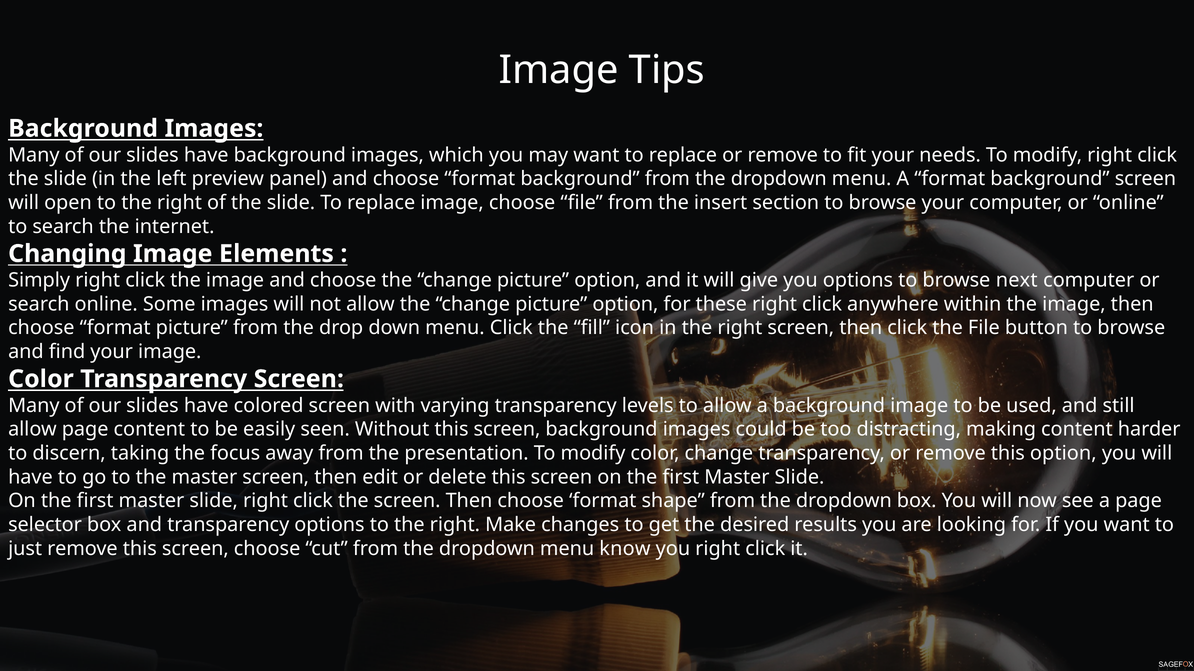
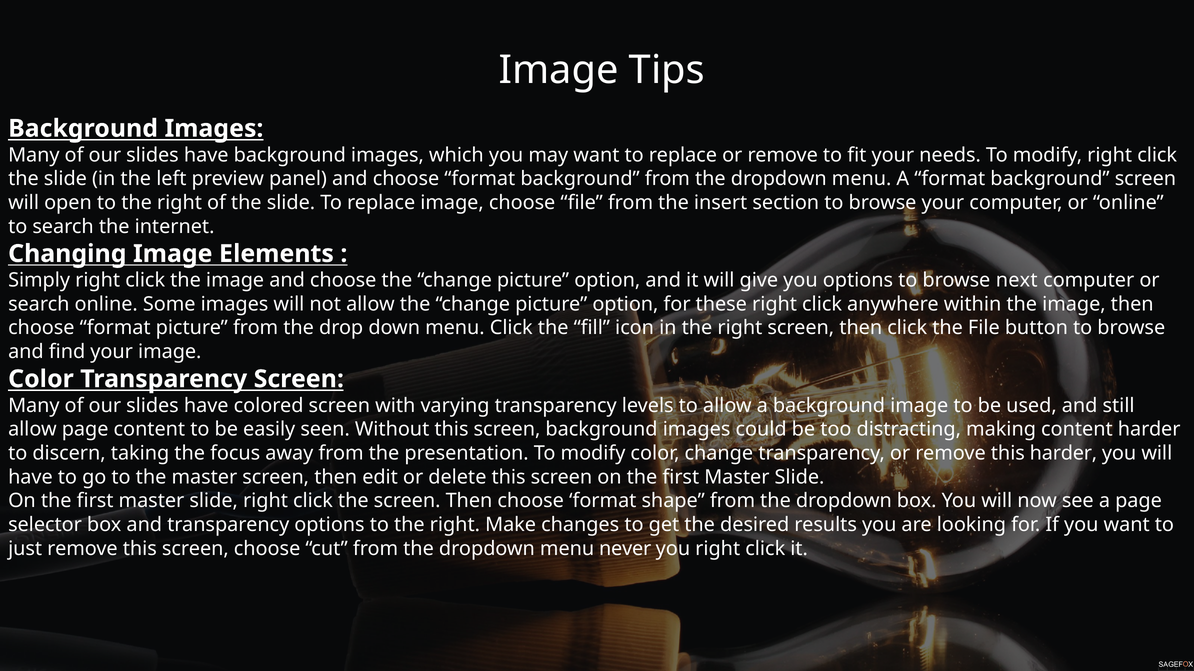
this option: option -> harder (1063, 454)
know: know -> never (625, 549)
